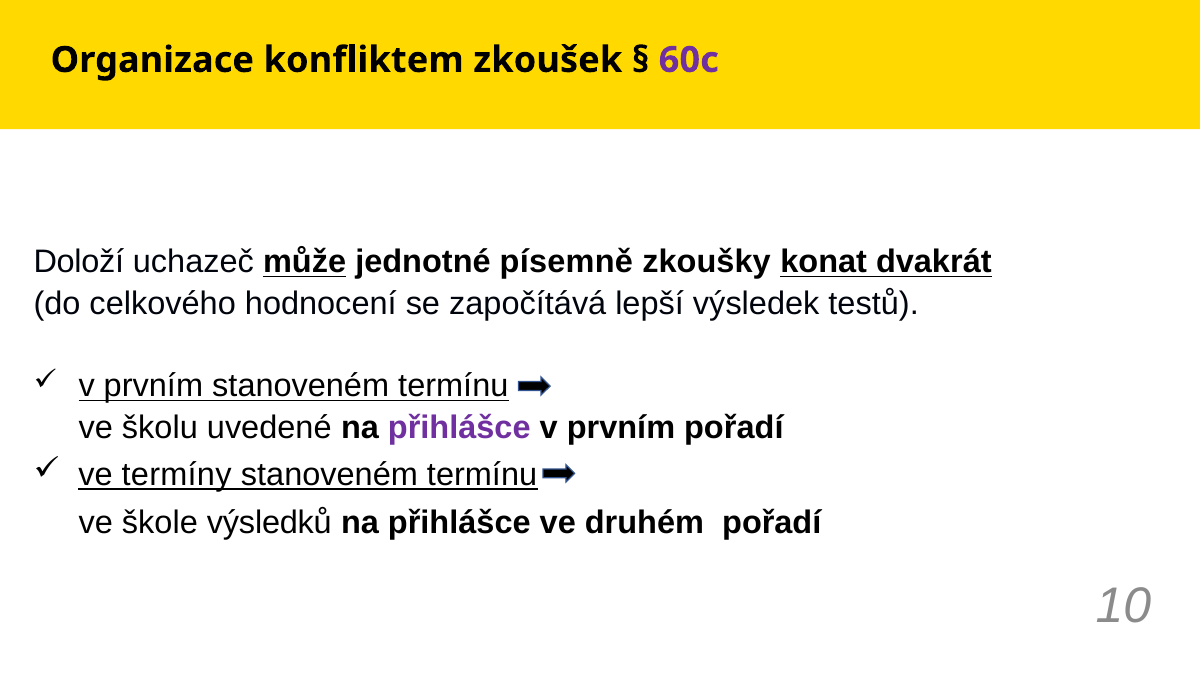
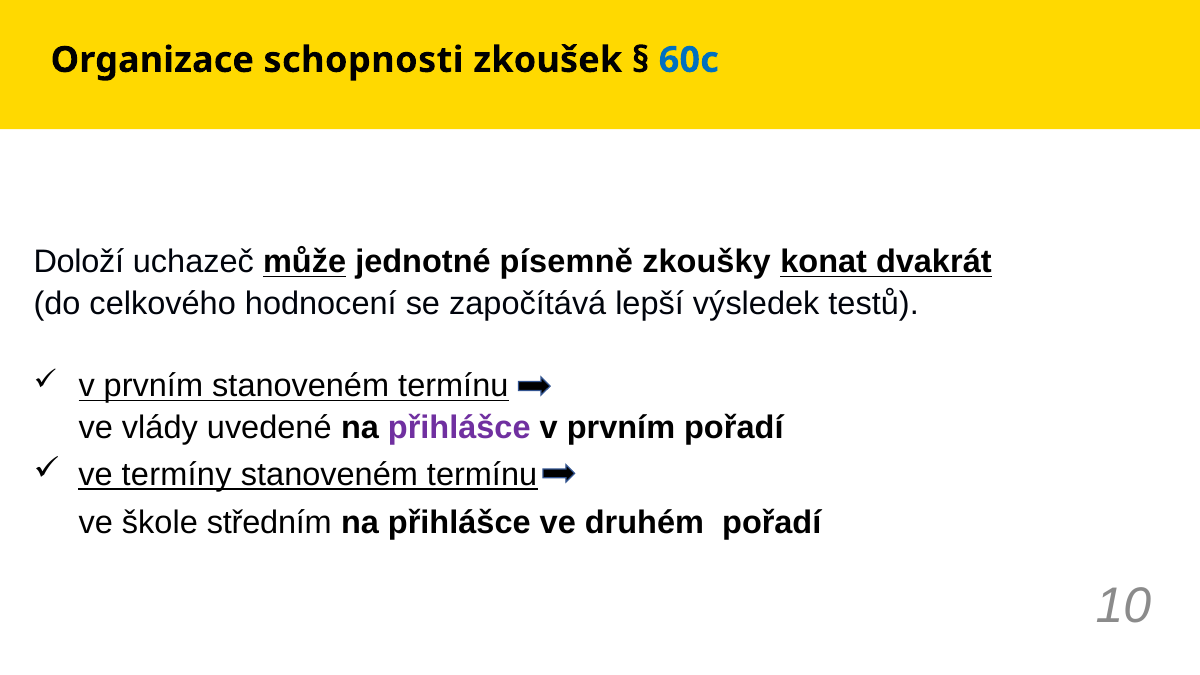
konfliktem: konfliktem -> schopnosti (363, 60)
60c colour: purple -> blue (689, 60)
školu: školu -> vlády (160, 428)
výsledků: výsledků -> středním (269, 523)
